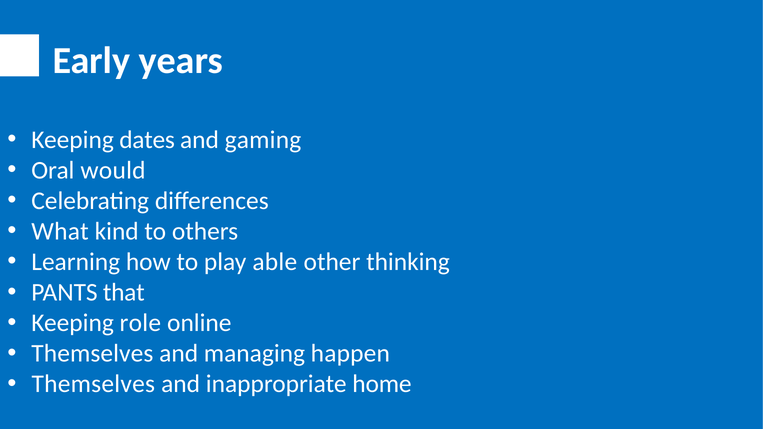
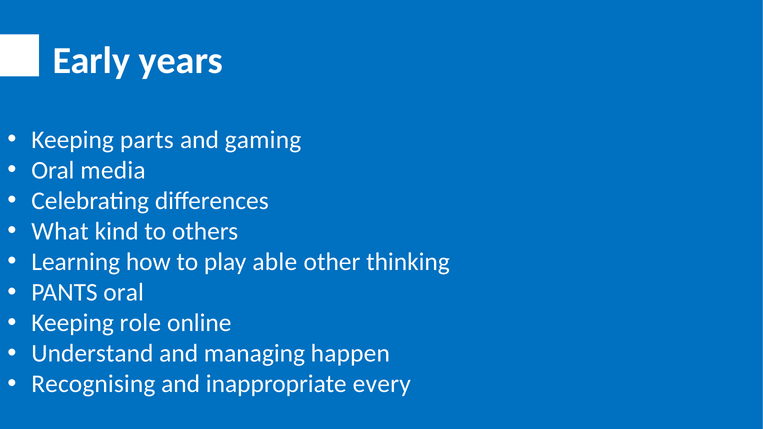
dates: dates -> parts (147, 140)
would: would -> media (113, 171)
PANTS that: that -> oral (124, 293)
Themselves: Themselves -> Understand (92, 354)
Themselves: Themselves -> Recognising (93, 384)
home: home -> every (382, 384)
